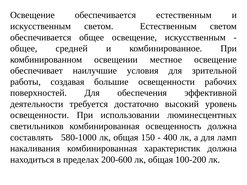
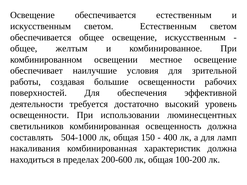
средней: средней -> желтым (72, 49)
580-1000: 580-1000 -> 504-1000 (79, 138)
